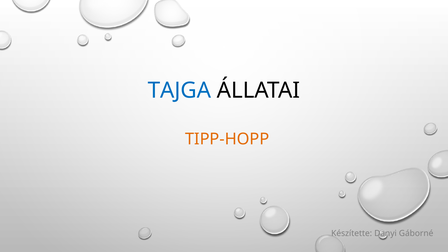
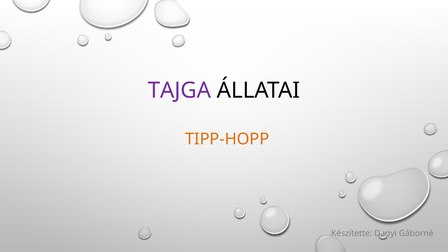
TAJGA colour: blue -> purple (179, 91)
